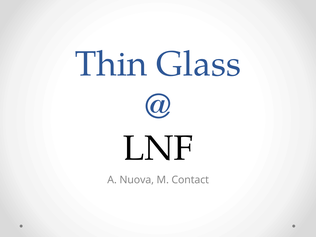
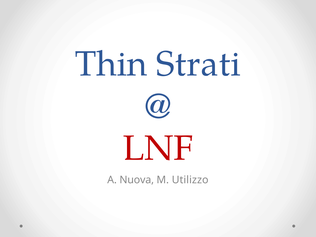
Glass: Glass -> Strati (198, 64)
LNF colour: black -> red (158, 148)
Contact: Contact -> Utilizzo (190, 180)
